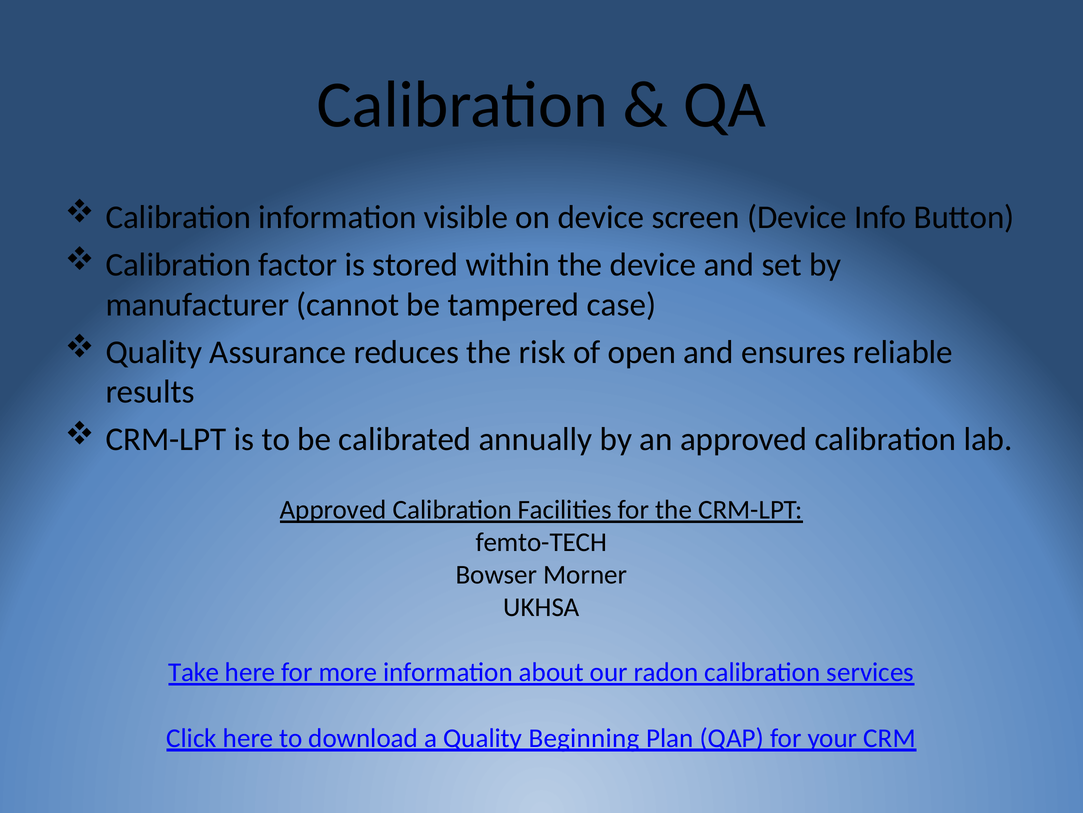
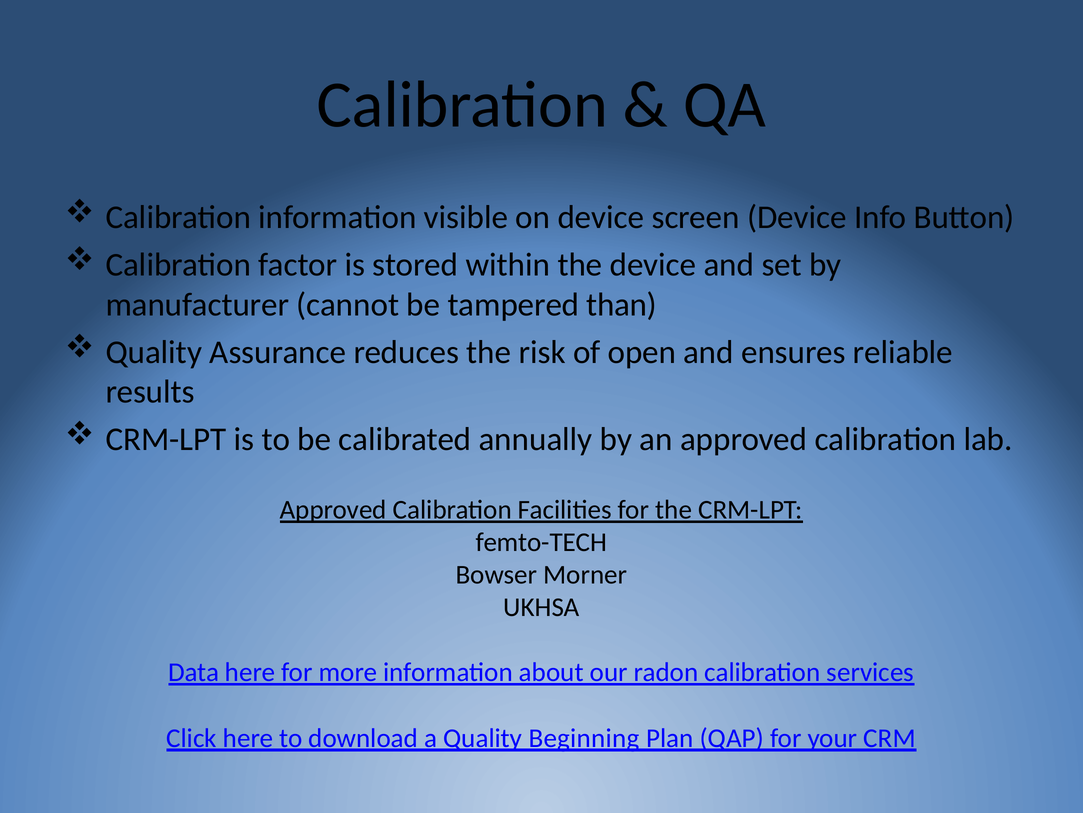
case: case -> than (622, 304)
Take: Take -> Data (194, 672)
